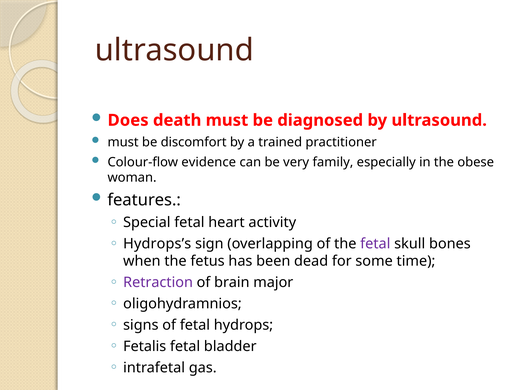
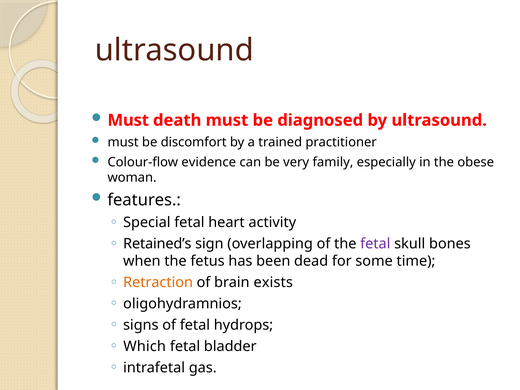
Does: Does -> Must (128, 120)
Hydrops’s: Hydrops’s -> Retained’s (157, 244)
Retraction colour: purple -> orange (158, 282)
major: major -> exists (273, 282)
Fetalis: Fetalis -> Which (145, 346)
